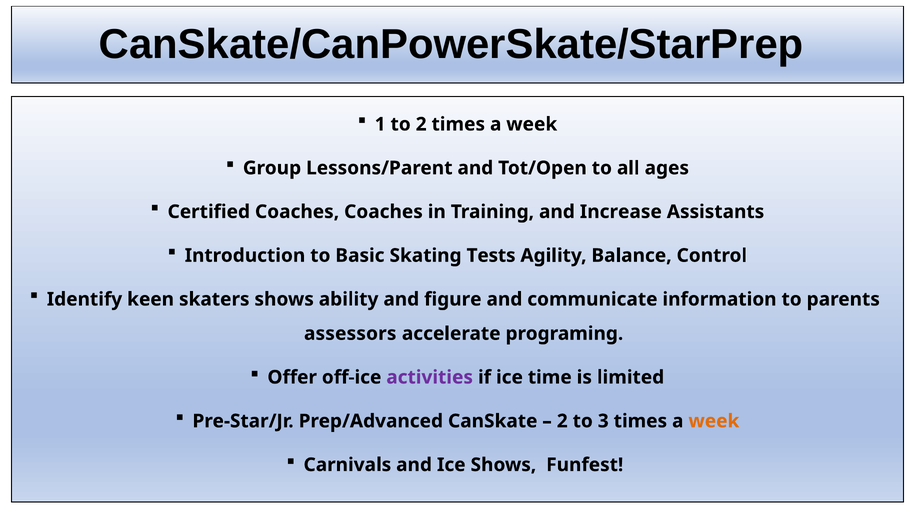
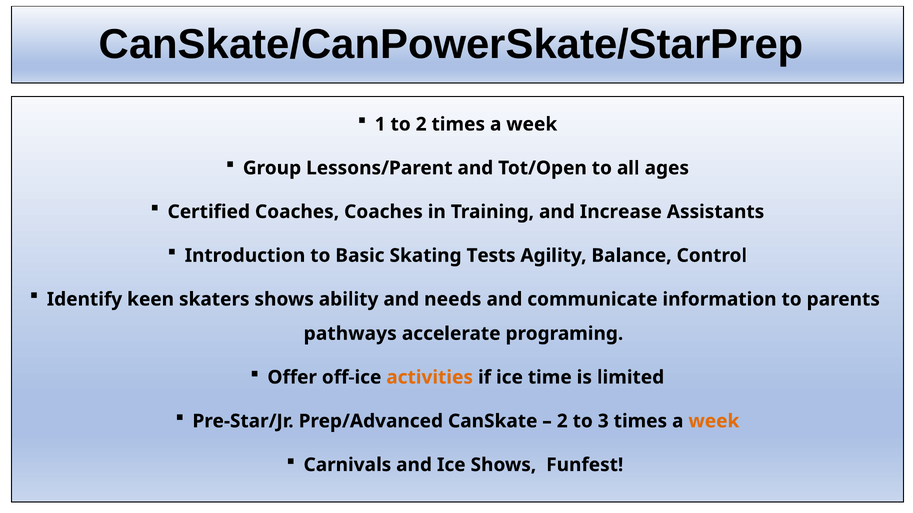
figure: figure -> needs (453, 300)
assessors: assessors -> pathways (350, 334)
activities colour: purple -> orange (430, 378)
